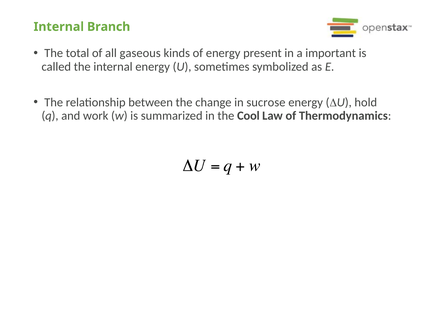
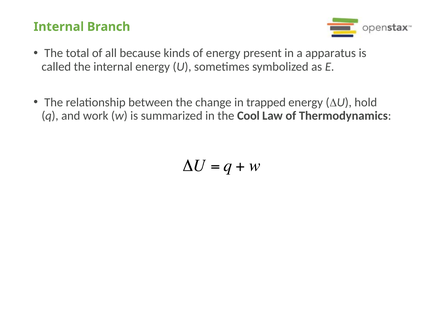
gaseous: gaseous -> because (140, 53)
important: important -> apparatus (331, 53)
sucrose: sucrose -> trapped (266, 102)
